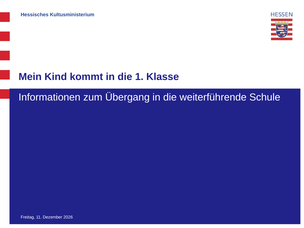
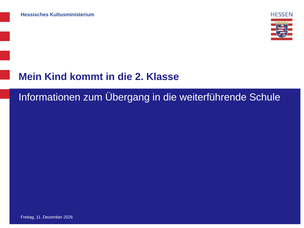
die 1: 1 -> 2 (139, 77)
